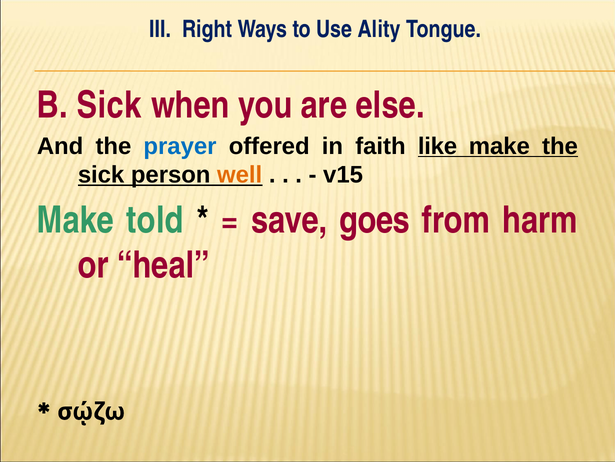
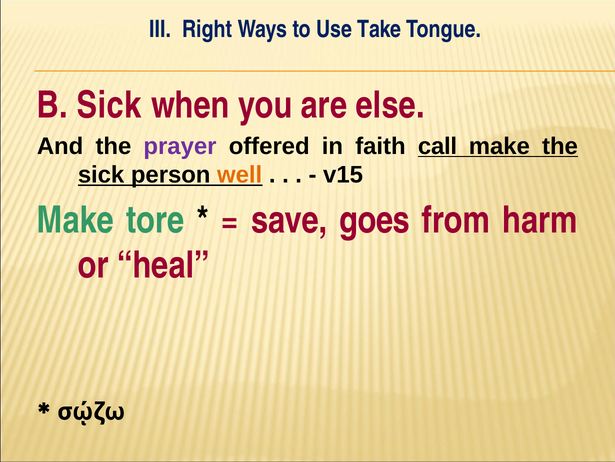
Ality: Ality -> Take (379, 29)
prayer colour: blue -> purple (180, 146)
like: like -> call (438, 146)
told: told -> tore (155, 220)
